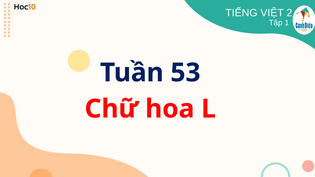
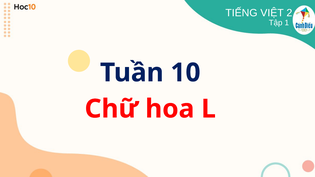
53: 53 -> 10 (185, 73)
